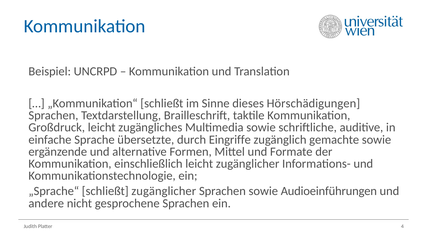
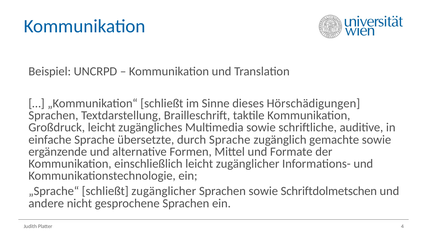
durch Eingriffe: Eingriffe -> Sprache (230, 140)
Audioeinführungen: Audioeinführungen -> Schriftdolmetschen (329, 191)
